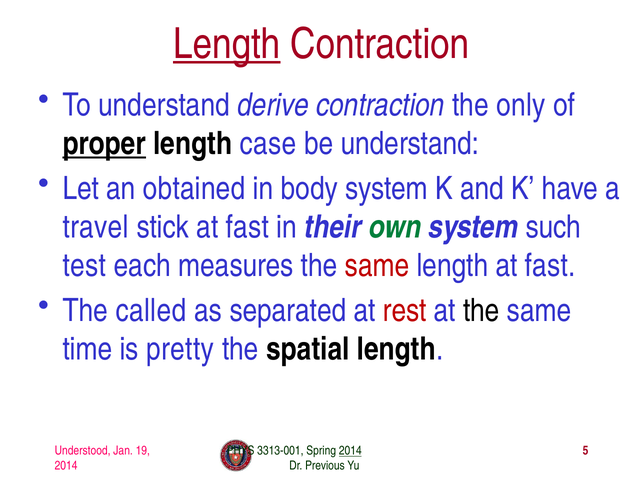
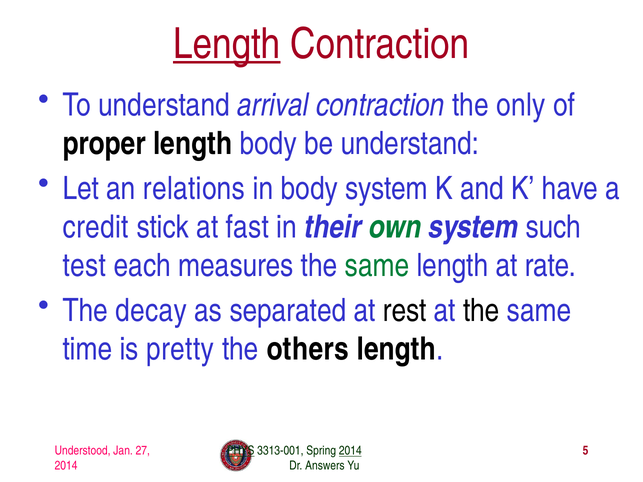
derive: derive -> arrival (273, 105)
proper underline: present -> none (104, 144)
length case: case -> body (268, 144)
obtained: obtained -> relations (194, 189)
travel: travel -> credit (96, 227)
same colour: red -> green (377, 266)
length at fast: fast -> rate (550, 266)
called: called -> decay (151, 311)
rest colour: red -> black (405, 311)
spatial: spatial -> others (308, 349)
19: 19 -> 27 (143, 451)
PHYS underline: none -> present (241, 451)
Previous: Previous -> Answers (325, 466)
